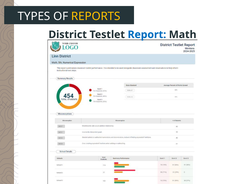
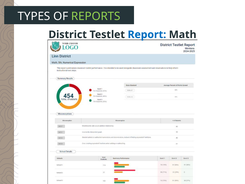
REPORTS colour: yellow -> light green (96, 16)
